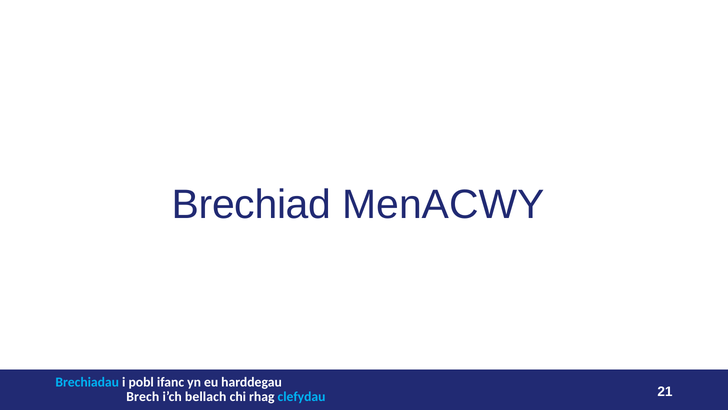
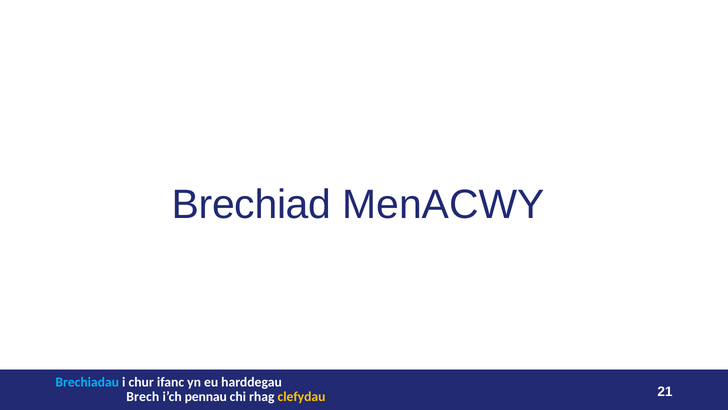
pobl: pobl -> chur (141, 382)
bellach: bellach -> pennau (206, 396)
clefydau colour: light blue -> yellow (302, 396)
